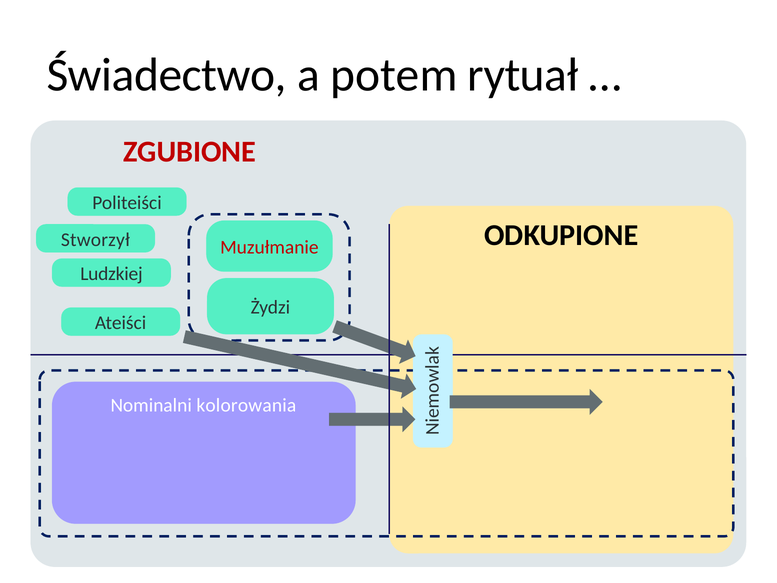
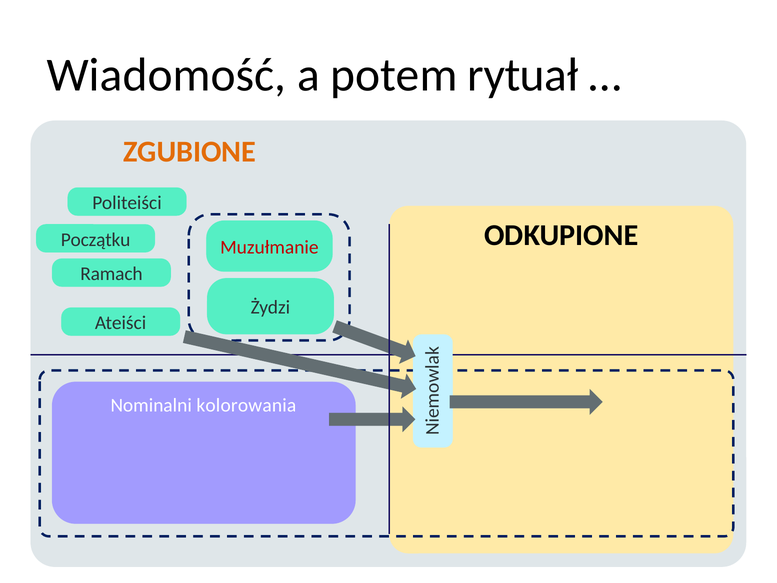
Świadectwo: Świadectwo -> Wiadomość (166, 75)
ZGUBIONE colour: red -> orange (189, 152)
Stworzył: Stworzył -> Początku (96, 240)
Ludzkiej: Ludzkiej -> Ramach (111, 274)
